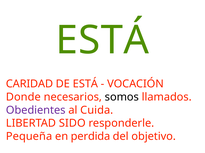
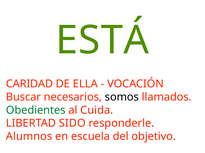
DE ESTÁ: ESTÁ -> ELLA (85, 84)
Donde: Donde -> Buscar (23, 97)
Obedientes colour: purple -> green (36, 111)
Pequeña: Pequeña -> Alumnos (29, 137)
perdida: perdida -> escuela (90, 137)
